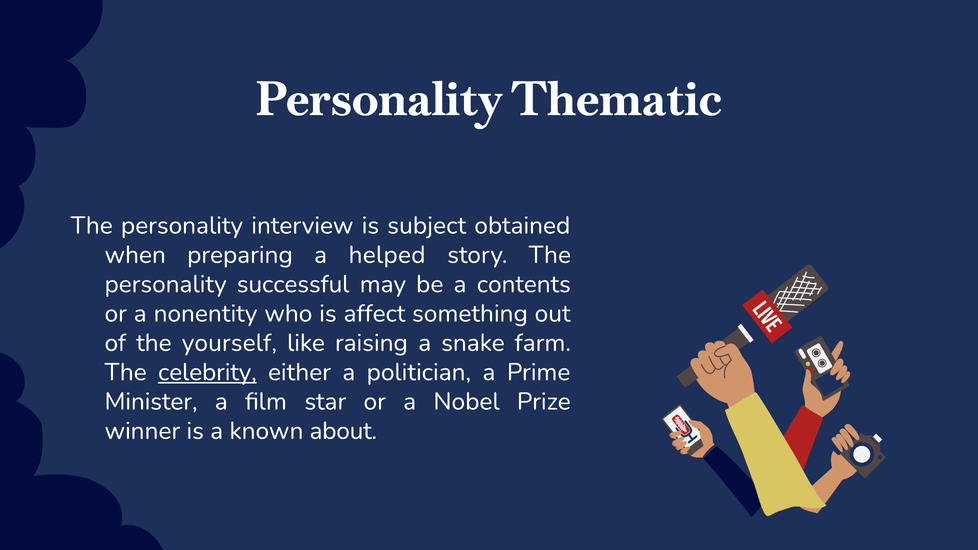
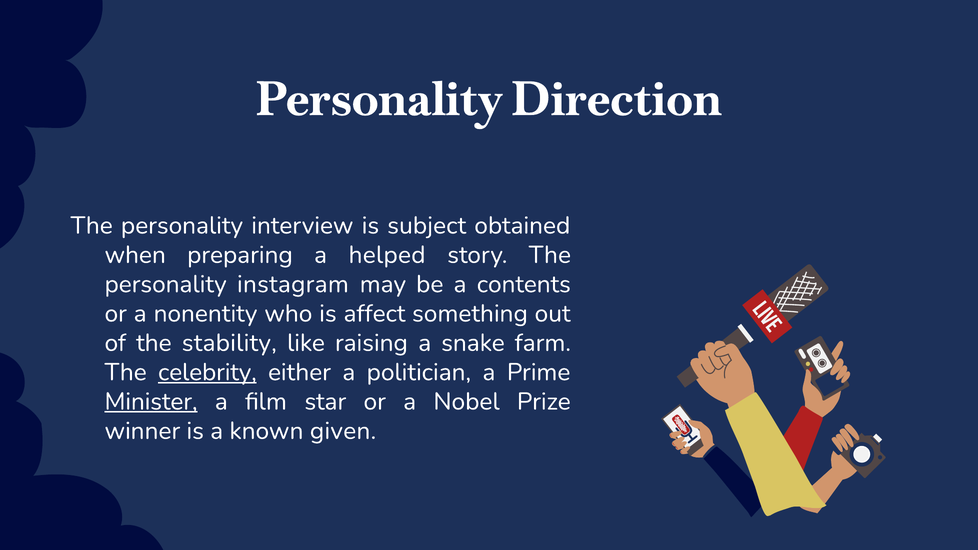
Thematic: Thematic -> Direction (616, 99)
successful: successful -> instagram (293, 284)
yourself: yourself -> stability (229, 343)
Minister underline: none -> present (151, 402)
about: about -> given (343, 431)
